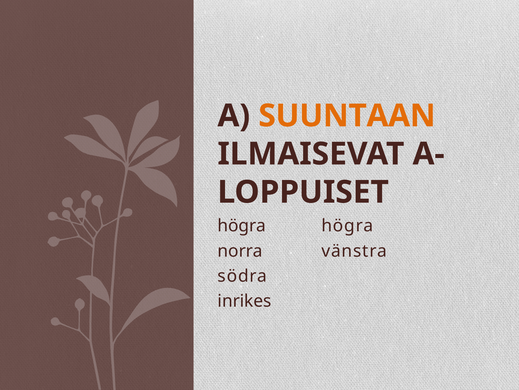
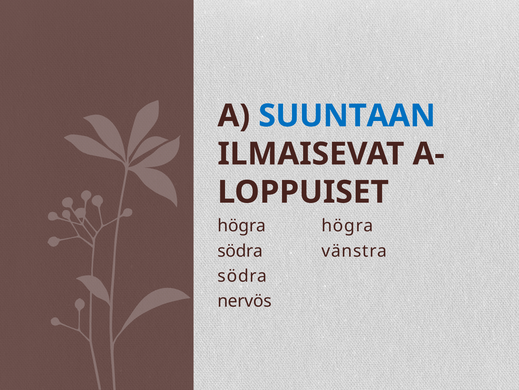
SUUNTAAN colour: orange -> blue (347, 116)
norra: norra -> södra (240, 250)
inrikes: inrikes -> nervös (245, 301)
